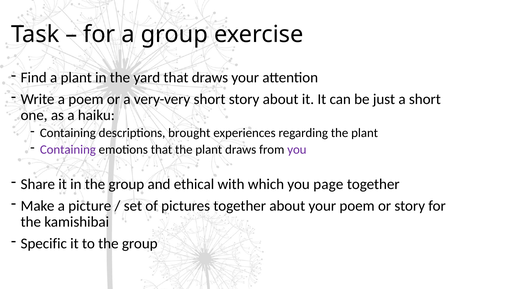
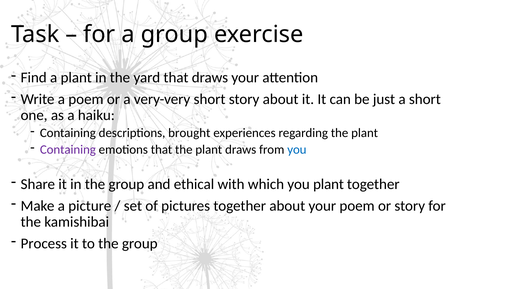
you colour: purple -> blue (297, 150)
you page: page -> plant (328, 184)
Specific: Specific -> Process (44, 244)
